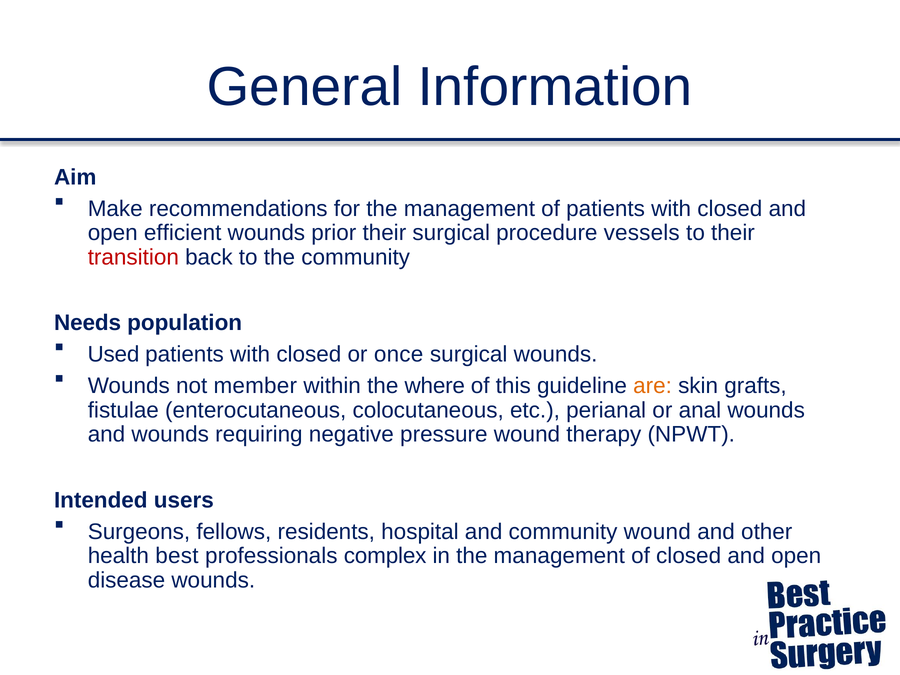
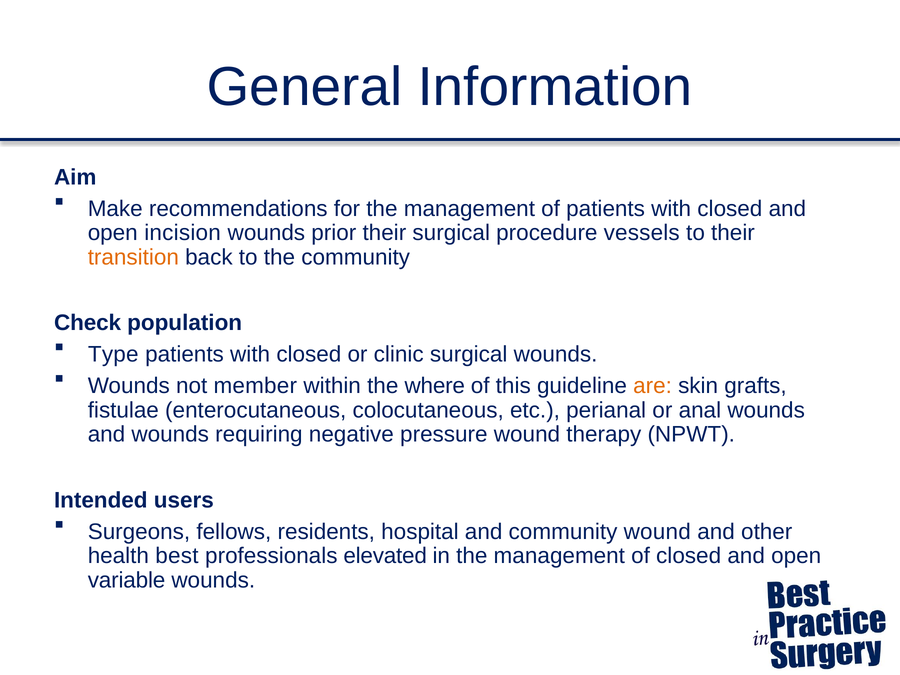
efficient: efficient -> incision (183, 233)
transition colour: red -> orange (133, 257)
Needs: Needs -> Check (88, 323)
Used: Used -> Type (113, 354)
once: once -> clinic (399, 354)
complex: complex -> elevated (385, 556)
disease: disease -> variable (127, 580)
